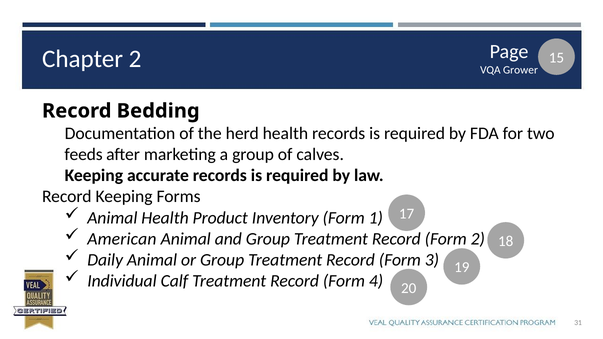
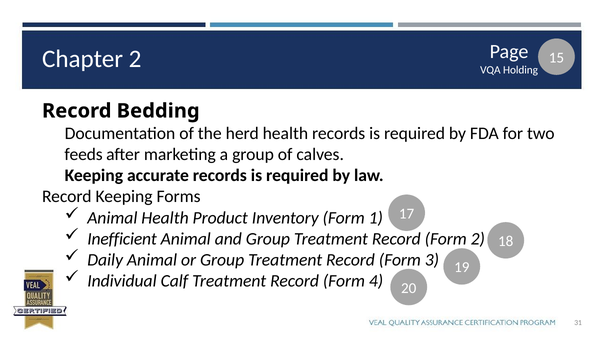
Grower: Grower -> Holding (521, 70)
American: American -> Inefficient (122, 239)
